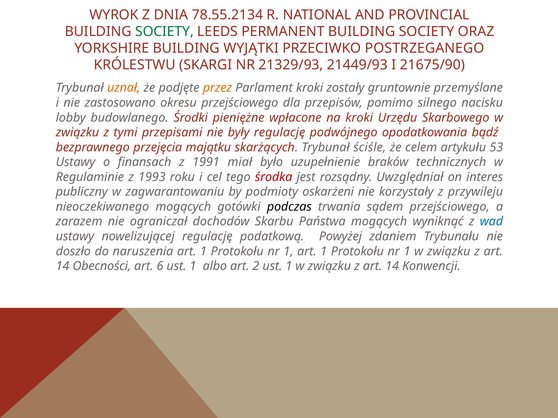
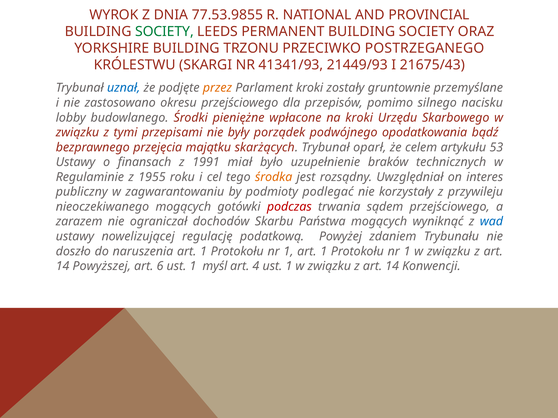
78.55.2134: 78.55.2134 -> 77.53.9855 (227, 15)
WYJĄTKI: WYJĄTKI -> TRZONU (251, 48)
21329/93: 21329/93 -> 41341/93 (291, 65)
21675/90: 21675/90 -> 21675/43 (432, 65)
uznał colour: orange -> blue (124, 88)
były regulację: regulację -> porządek (280, 133)
ściśle: ściśle -> oparł (370, 147)
1993: 1993 -> 1955 (152, 177)
środka colour: red -> orange (274, 177)
oskarżeni: oskarżeni -> podlegać (328, 192)
podczas colour: black -> red (289, 207)
Obecności: Obecności -> Powyższej (102, 266)
albo: albo -> myśl (215, 266)
2: 2 -> 4 (256, 266)
